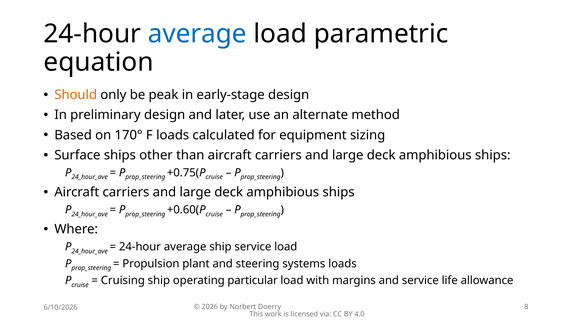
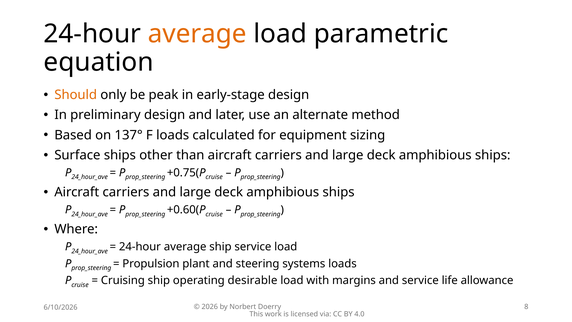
average colour: blue -> orange (197, 34)
170°: 170° -> 137° (129, 135)
particular: particular -> desirable (253, 280)
